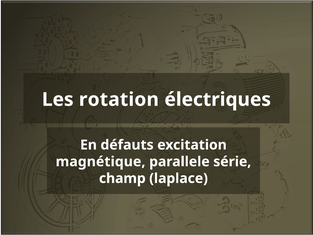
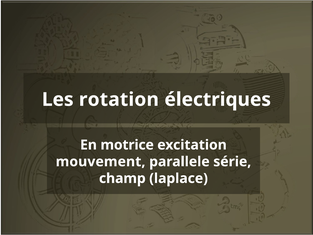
défauts: défauts -> motrice (127, 145)
magnétique: magnétique -> mouvement (101, 161)
